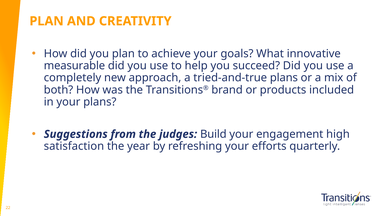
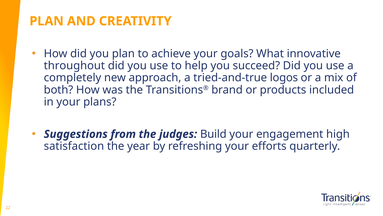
measurable: measurable -> throughout (74, 66)
tried-and-true plans: plans -> logos (284, 78)
